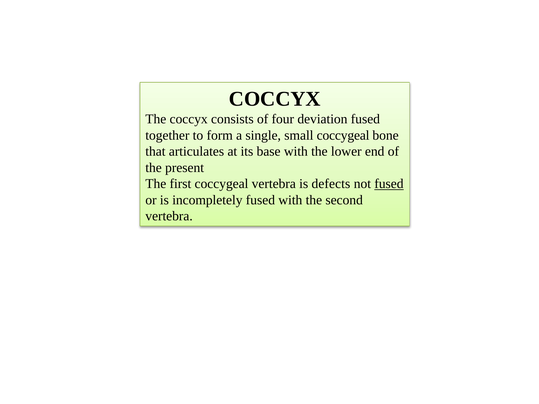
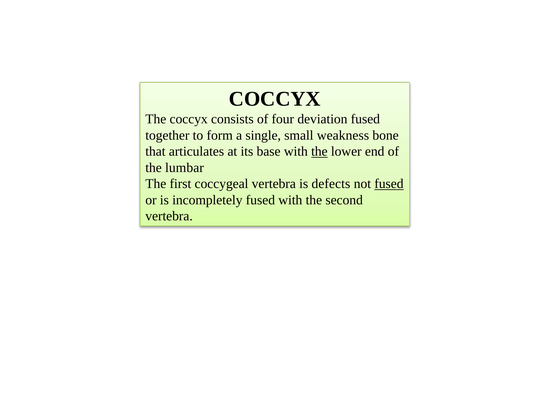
small coccygeal: coccygeal -> weakness (343, 135)
the underline: none -> present (319, 152)
present: present -> lumbar (184, 168)
